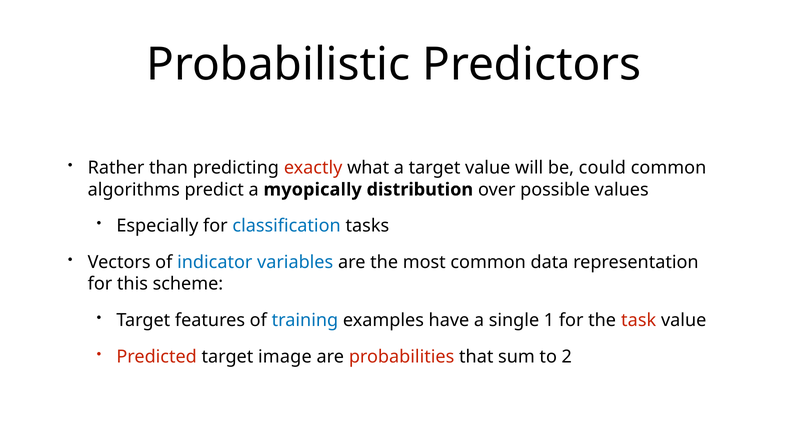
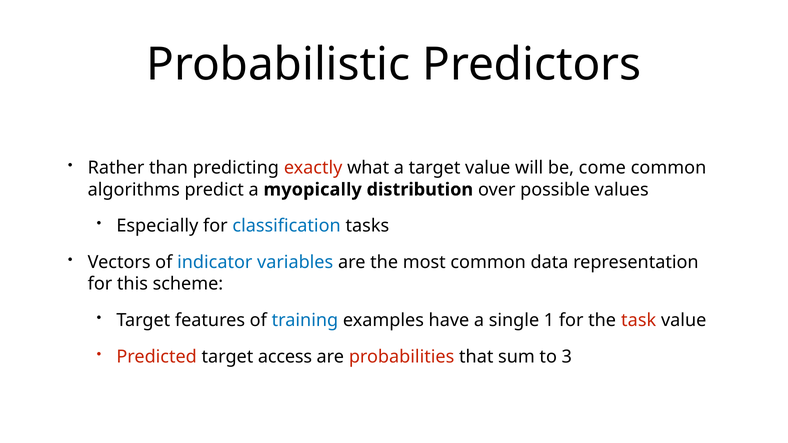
could: could -> come (602, 168)
image: image -> access (285, 357)
2: 2 -> 3 (567, 357)
